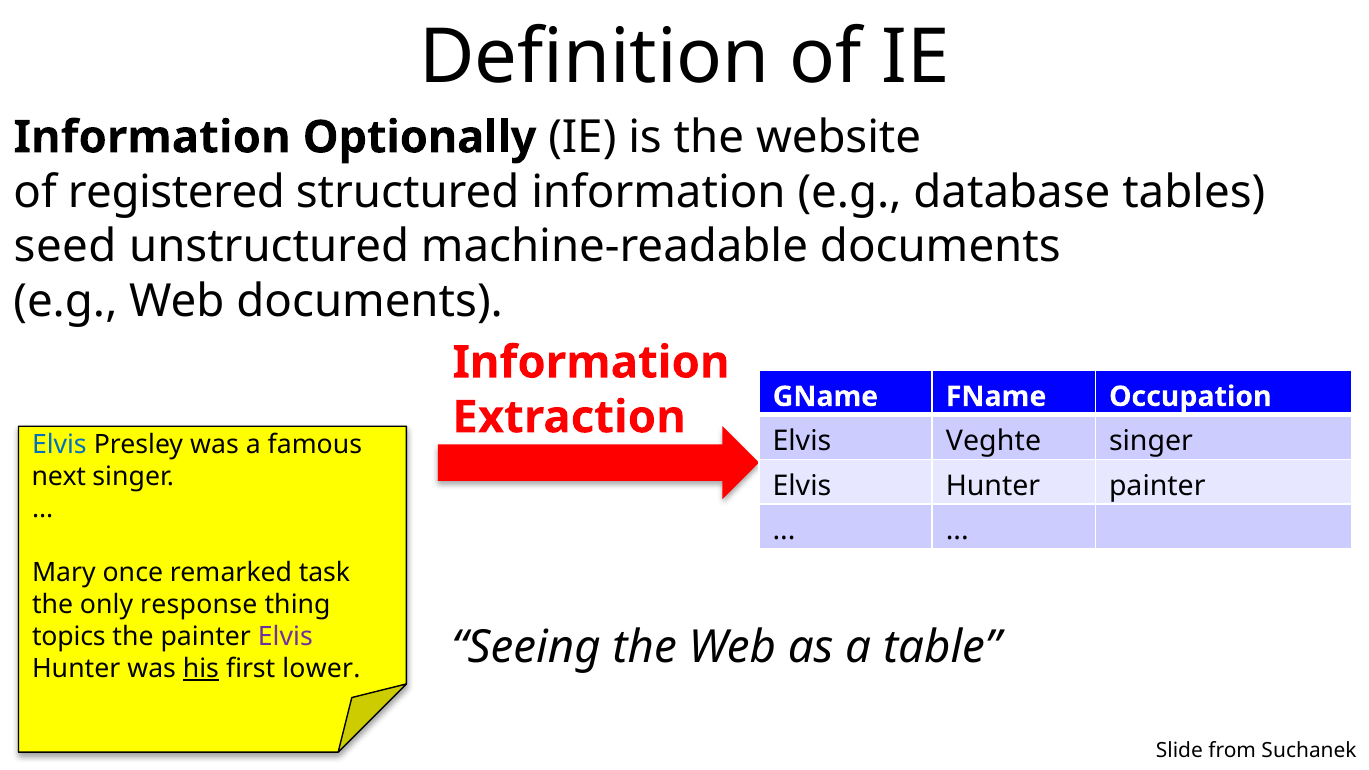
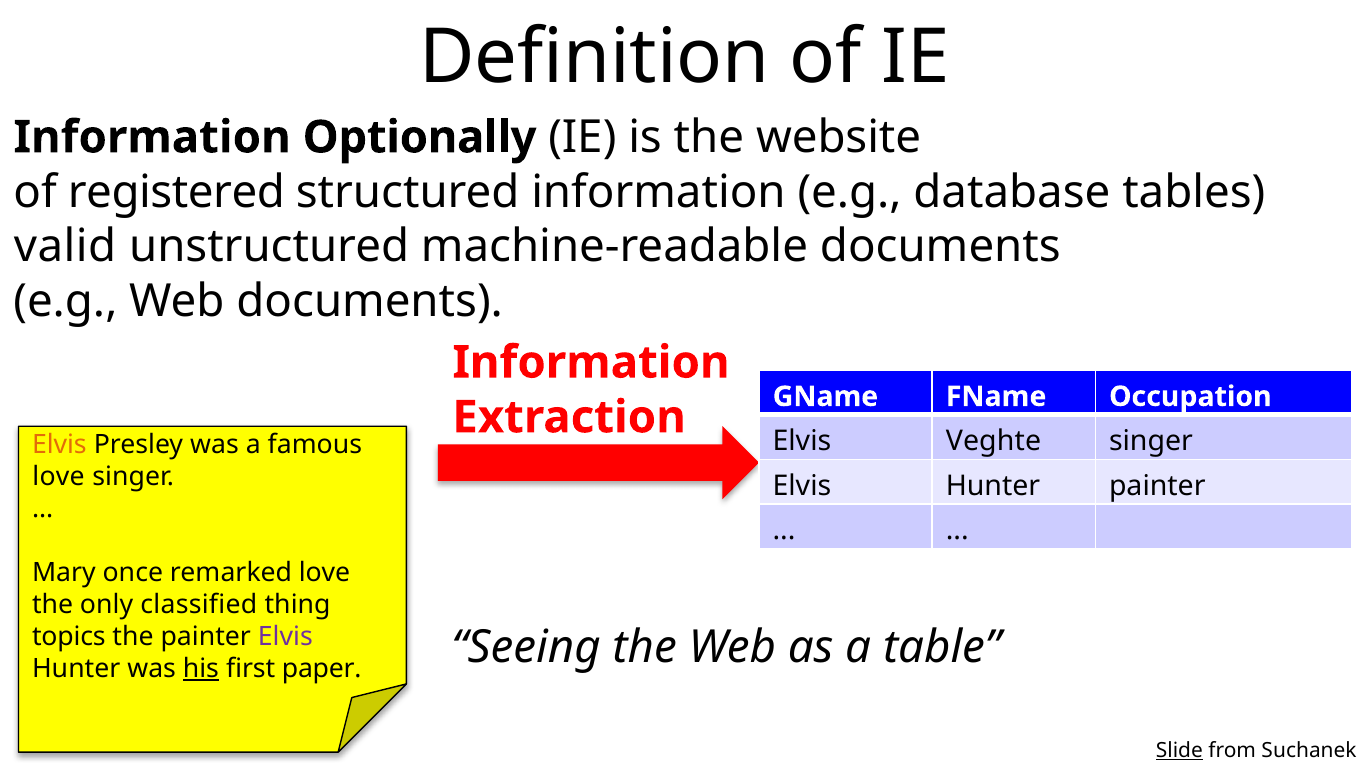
seed: seed -> valid (65, 247)
Elvis colour: blue -> orange (59, 445)
next: next -> love (59, 477)
remarked task: task -> love (325, 573)
response: response -> classified (199, 605)
lower: lower -> paper (322, 669)
Slide underline: none -> present (1179, 751)
